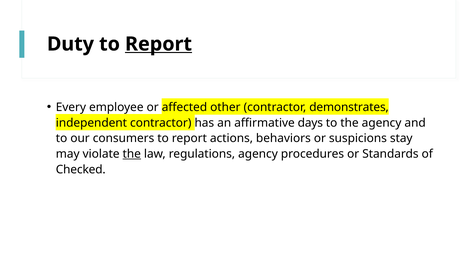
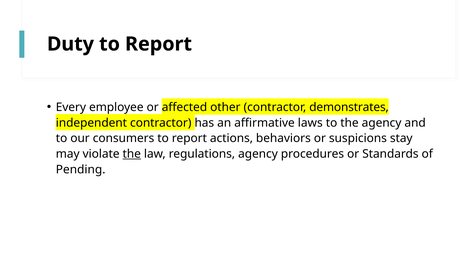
Report underline: present -> none (159, 44)
days: days -> laws (310, 123)
Checked: Checked -> Pending (81, 170)
